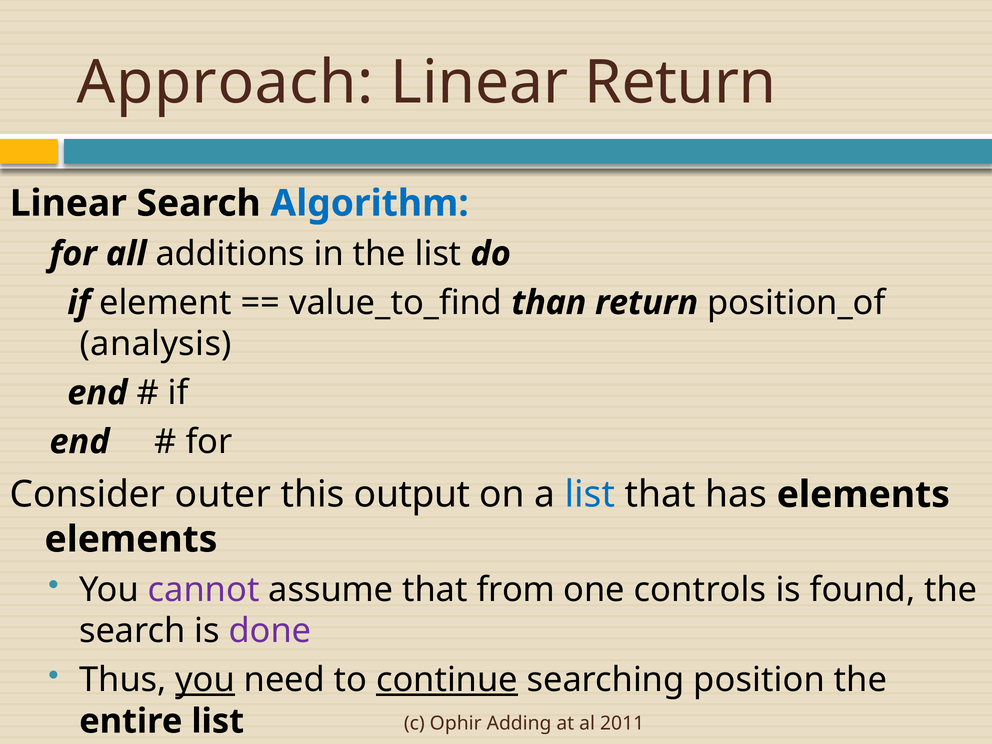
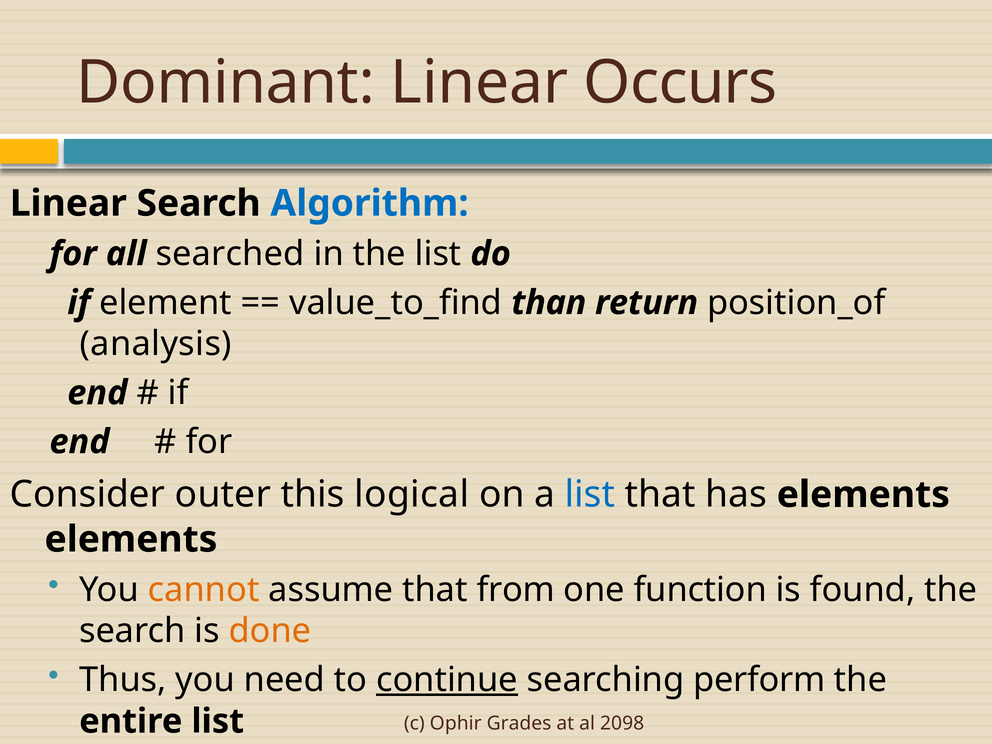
Approach: Approach -> Dominant (226, 83)
Linear Return: Return -> Occurs (680, 83)
additions: additions -> searched (230, 254)
output: output -> logical (412, 495)
cannot colour: purple -> orange (204, 590)
controls: controls -> function (700, 590)
done colour: purple -> orange (270, 631)
you underline: present -> none (205, 680)
position: position -> perform (759, 680)
Adding: Adding -> Grades (519, 723)
2011: 2011 -> 2098 (622, 723)
